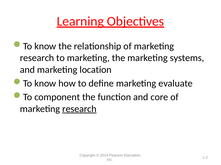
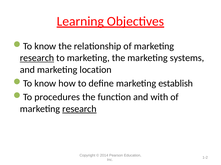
research underline: none -> present (37, 58)
evaluate: evaluate -> establish (176, 84)
component: component -> procedures (57, 97)
core: core -> with (159, 97)
